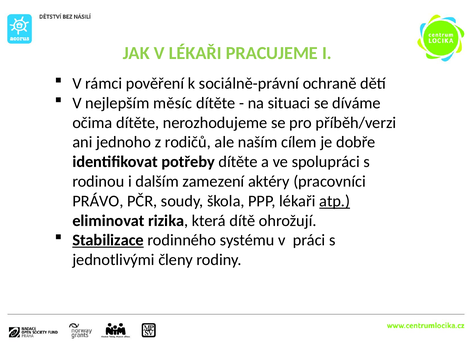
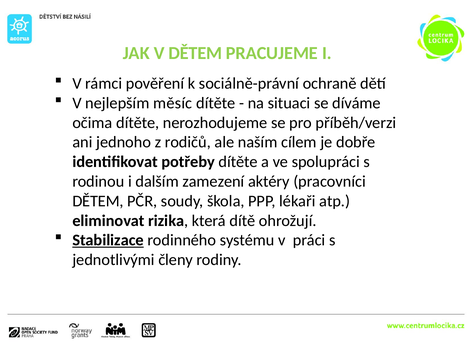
V LÉKAŘI: LÉKAŘI -> DĚTEM (195, 53)
PRÁVO: PRÁVO -> DĚTEM (98, 201)
atp underline: present -> none (335, 201)
